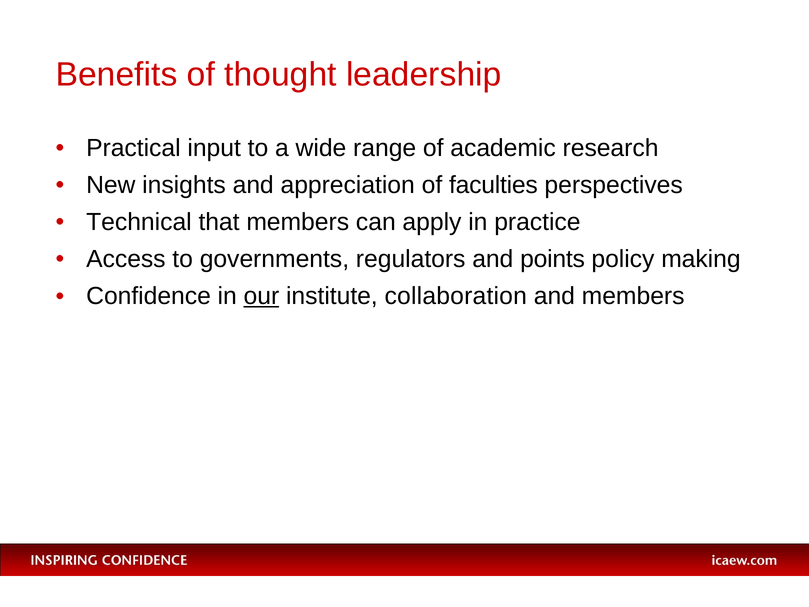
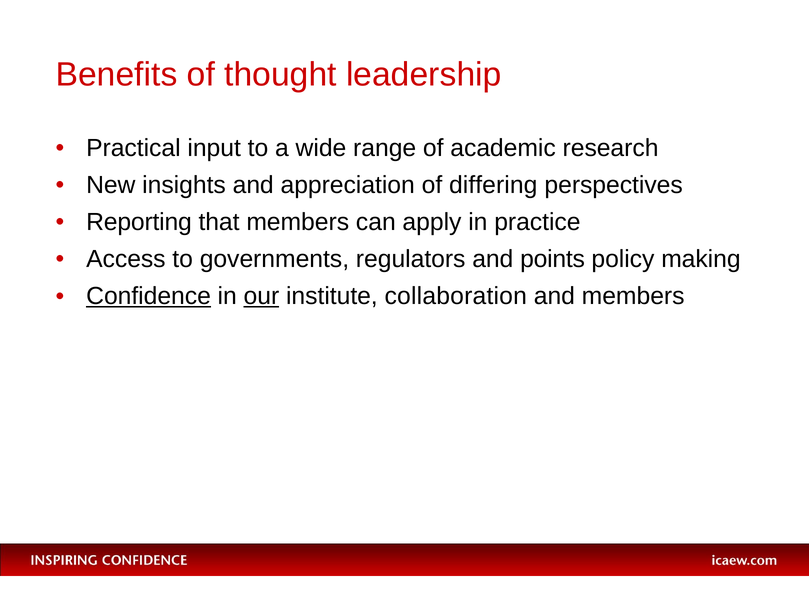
faculties: faculties -> differing (493, 185)
Technical: Technical -> Reporting (139, 222)
Confidence underline: none -> present (149, 296)
